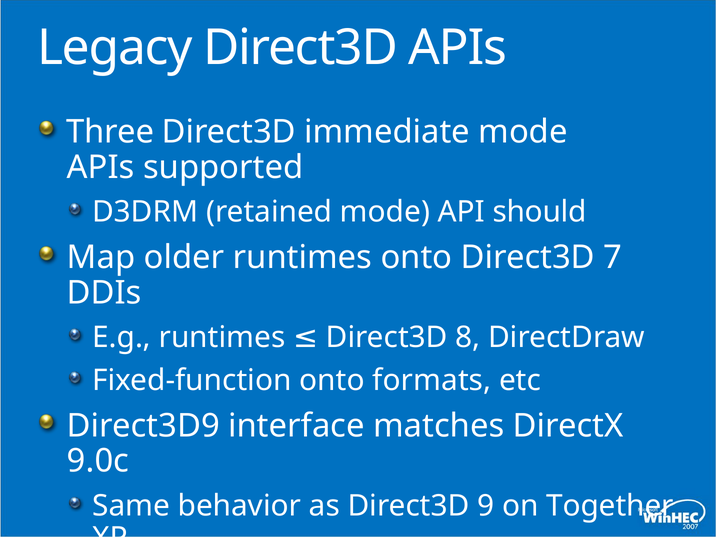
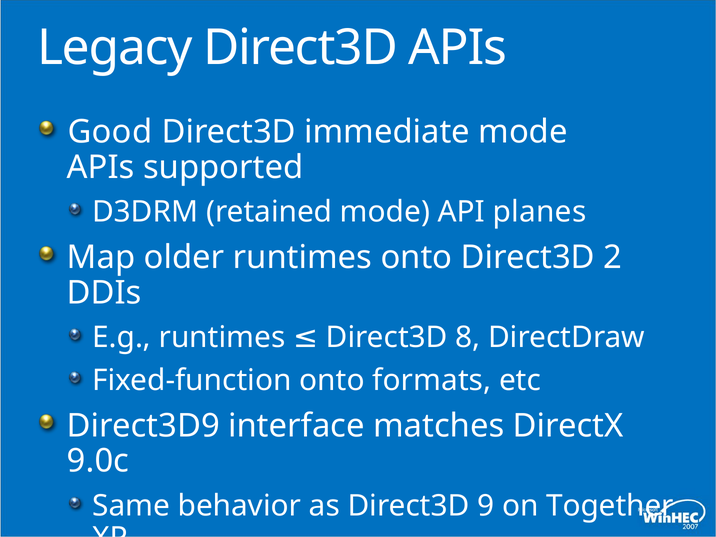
Three: Three -> Good (110, 132)
should: should -> planes (540, 212)
7: 7 -> 2 (613, 257)
